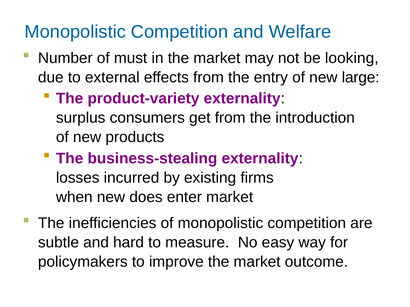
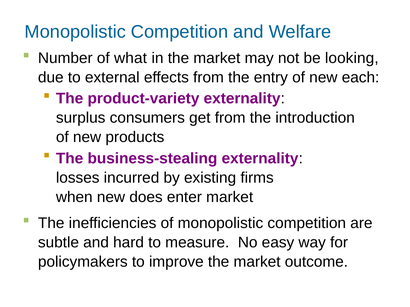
must: must -> what (131, 58)
large: large -> each (361, 78)
